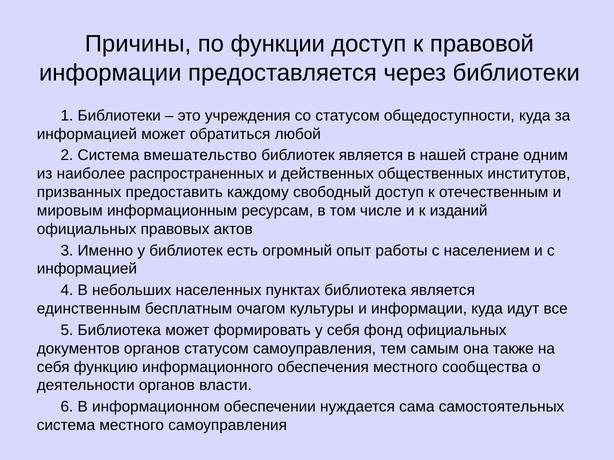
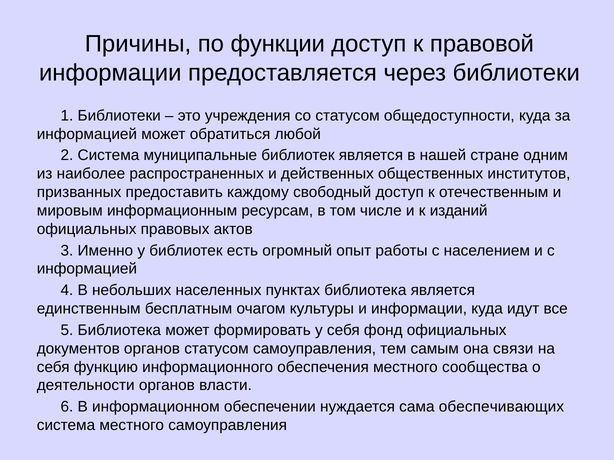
вмешательство: вмешательство -> муниципальные (200, 156)
также: также -> связи (513, 349)
самостоятельных: самостоятельных -> обеспечивающих (501, 407)
